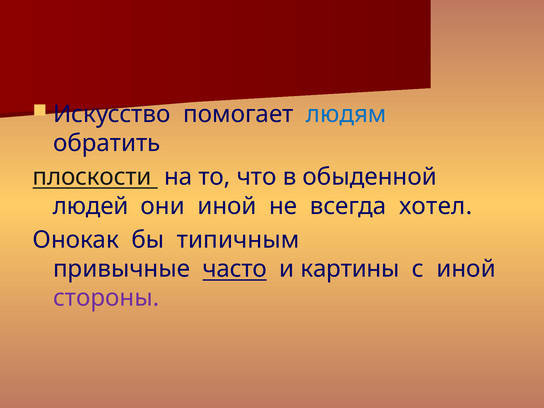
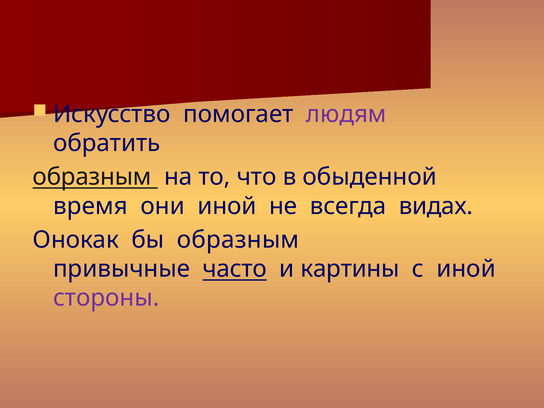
людям colour: blue -> purple (346, 114)
плоскости: плоскости -> образным (92, 177)
людей: людей -> время (90, 206)
хотел: хотел -> видах (436, 206)
бы типичным: типичным -> образным (238, 240)
